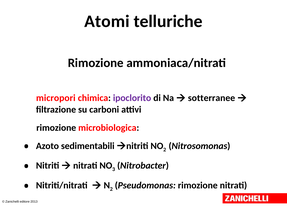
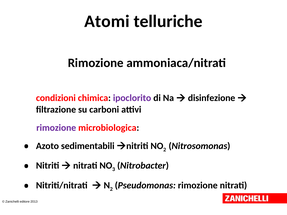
micropori: micropori -> condizioni (56, 98)
sotterranee: sotterranee -> disinfezione (212, 98)
rimozione colour: black -> purple (56, 128)
